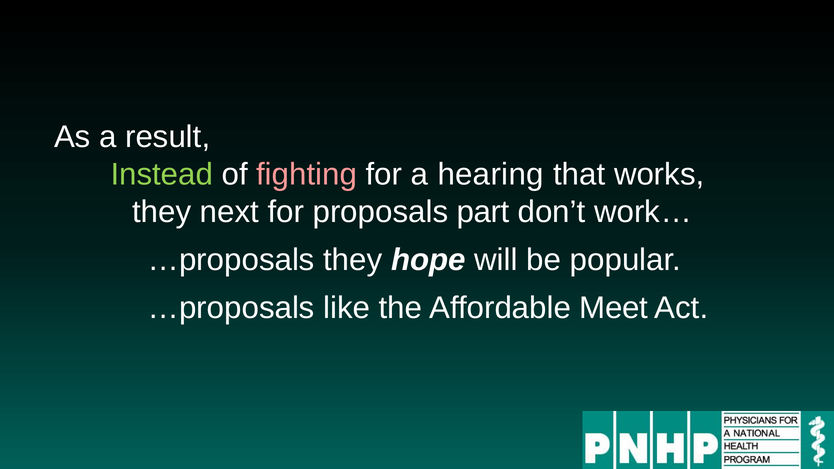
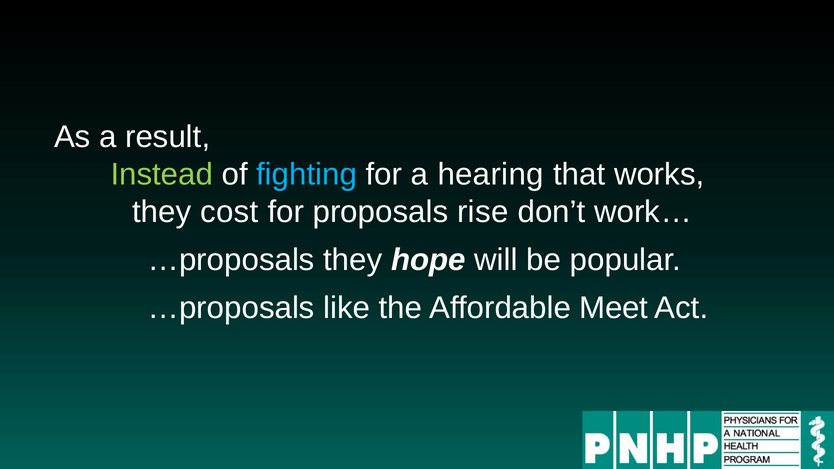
fighting colour: pink -> light blue (307, 174)
next: next -> cost (229, 212)
part: part -> rise (483, 212)
